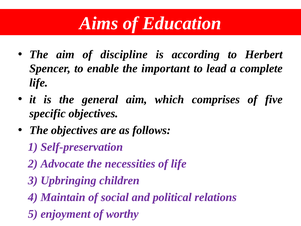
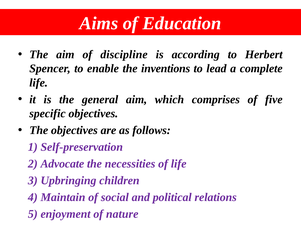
important: important -> inventions (166, 69)
worthy: worthy -> nature (122, 214)
